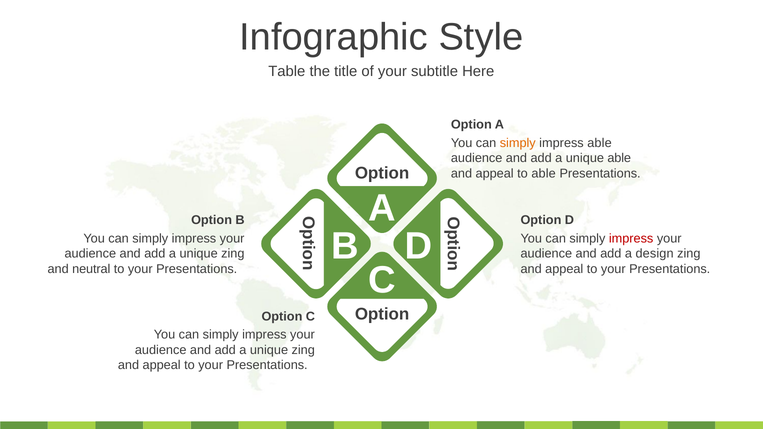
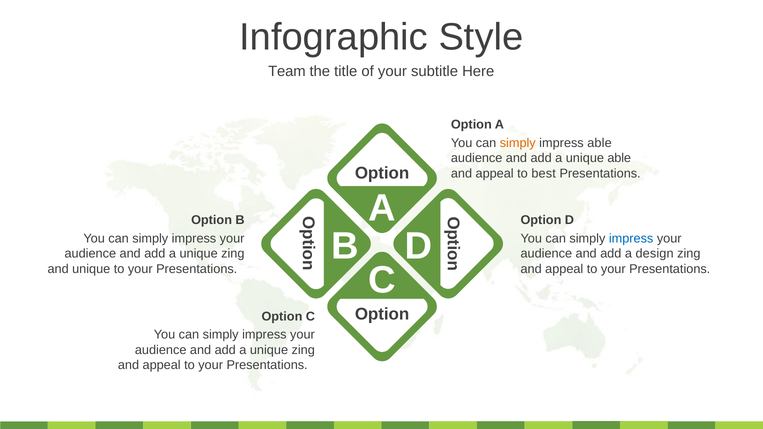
Table: Table -> Team (287, 71)
to able: able -> best (544, 174)
impress colour: red -> blue (631, 239)
and neutral: neutral -> unique (91, 269)
